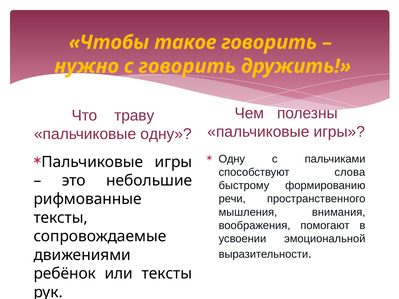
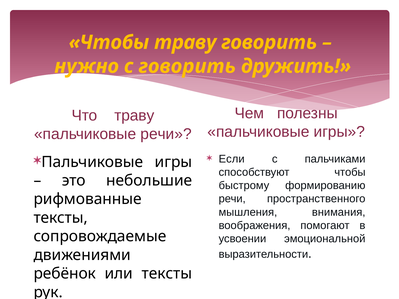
Чтобы такое: такое -> траву (185, 42)
пальчиковые одну: одну -> речи (166, 134)
Одну: Одну -> Если (232, 159)
способствуют слова: слова -> чтобы (350, 172)
